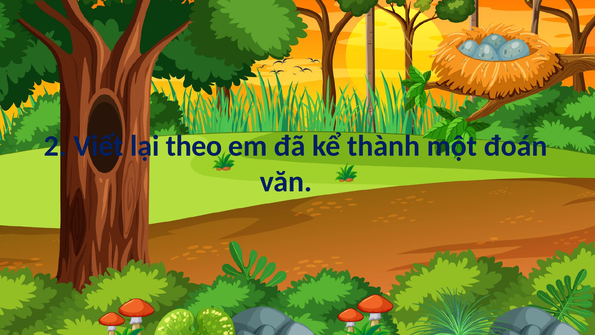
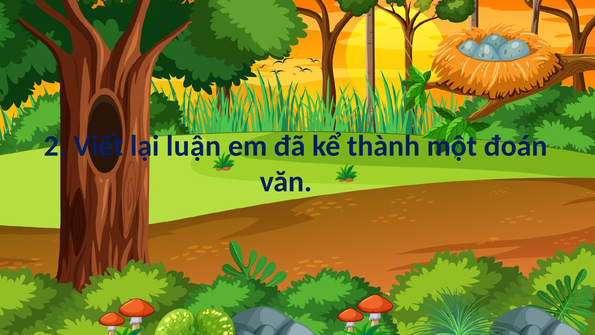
theo: theo -> luận (194, 146)
